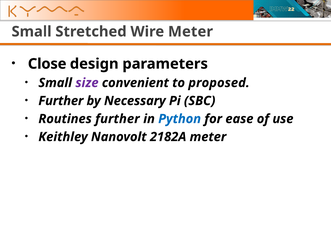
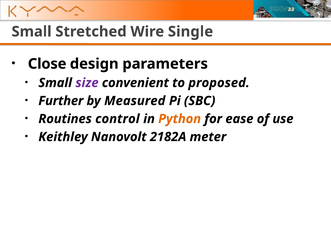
Wire Meter: Meter -> Single (191, 32)
Necessary: Necessary -> Measured (135, 101)
Routines further: further -> control (117, 119)
Python colour: blue -> orange (180, 119)
